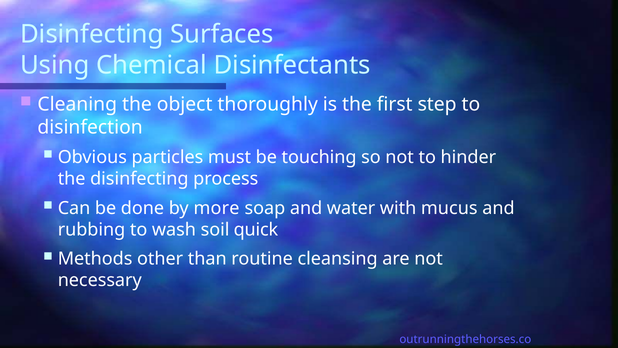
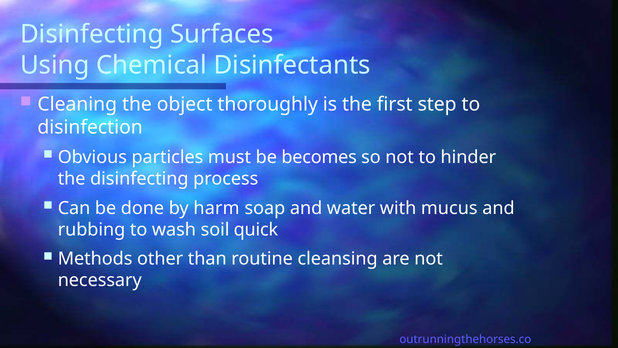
touching: touching -> becomes (319, 157)
more: more -> harm (217, 208)
